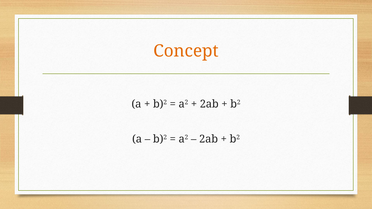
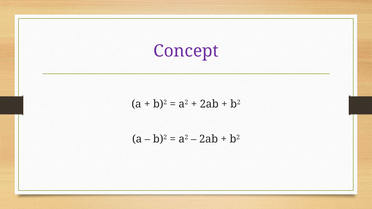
Concept colour: orange -> purple (186, 51)
